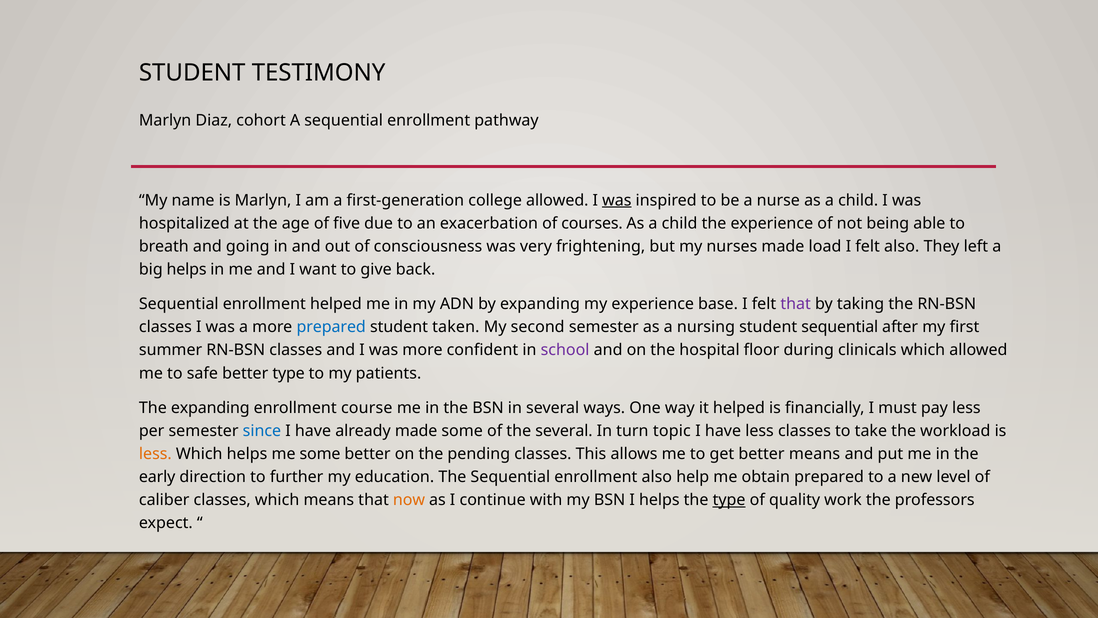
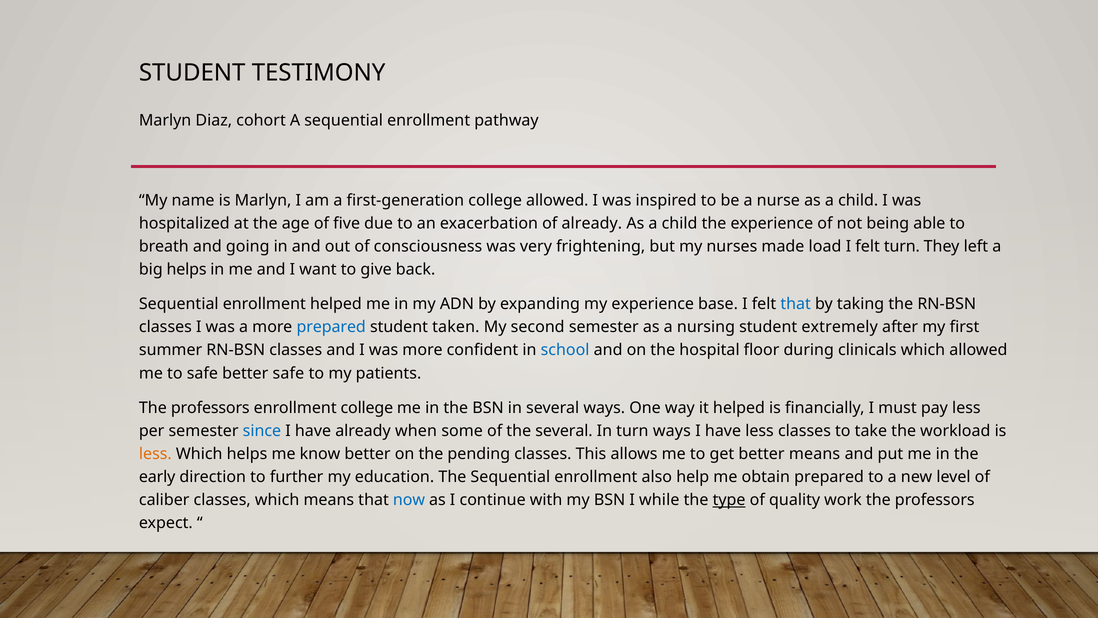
was underline: present -> none (617, 200)
of courses: courses -> already (592, 223)
felt also: also -> turn (902, 246)
that colour: purple -> blue (796, 304)
student sequential: sequential -> extremely (840, 327)
school colour: purple -> blue (565, 350)
better type: type -> safe (288, 373)
expanding: expanding -> professors (210, 407)
enrollment course: course -> college (367, 407)
already made: made -> when (416, 431)
turn topic: topic -> ways (672, 431)
me some: some -> know (320, 454)
now colour: orange -> blue (409, 500)
I helps: helps -> while (659, 500)
